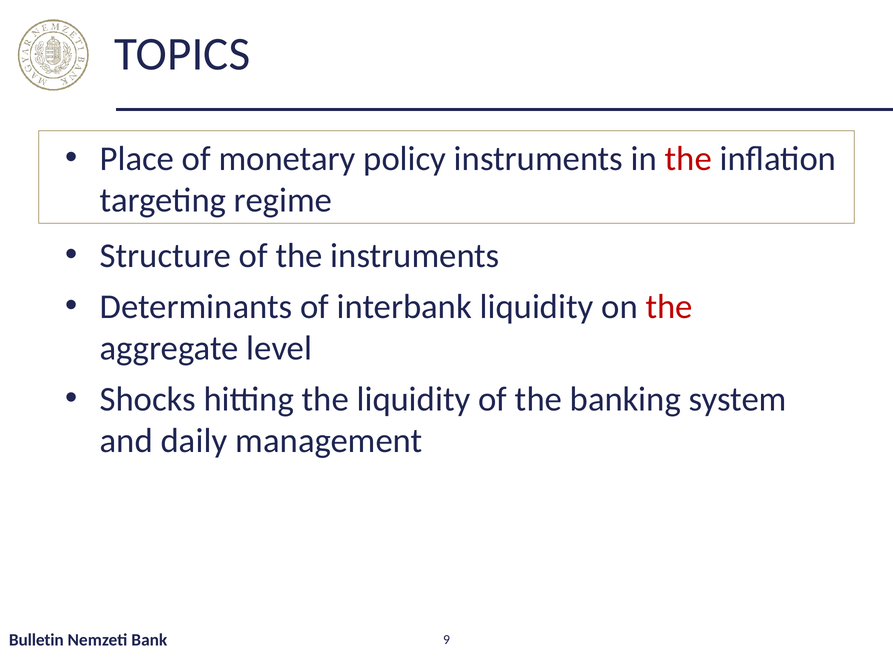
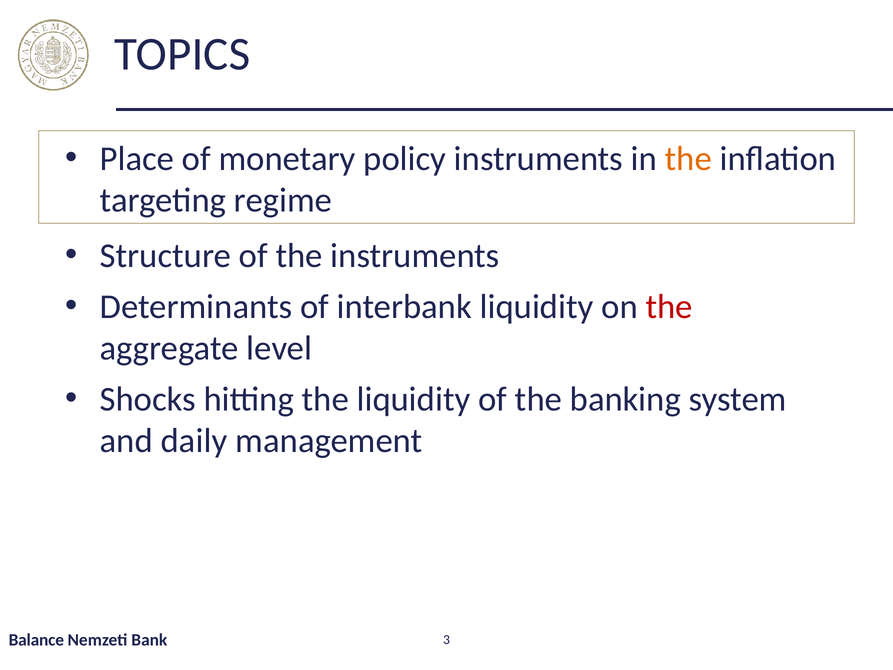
the colour: red -> orange (688, 159)
Bulletin: Bulletin -> Balance (36, 640)
9: 9 -> 3 (447, 639)
